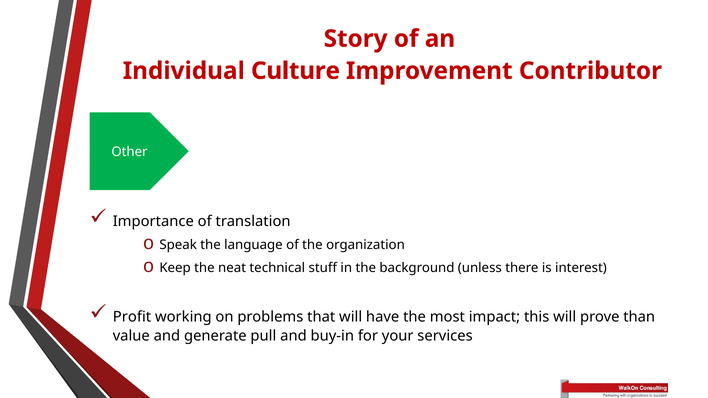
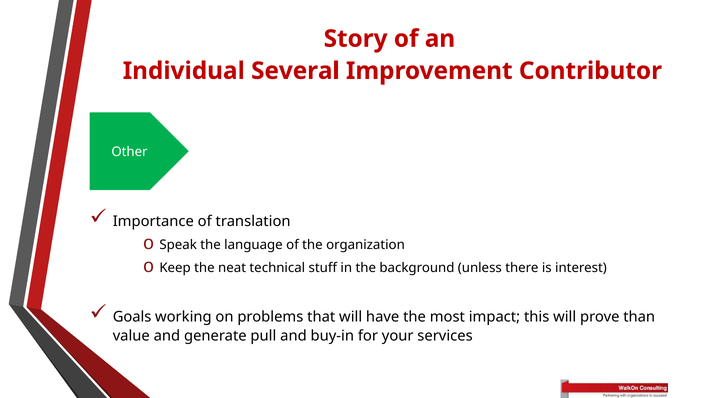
Culture: Culture -> Several (295, 71)
Profit: Profit -> Goals (132, 317)
